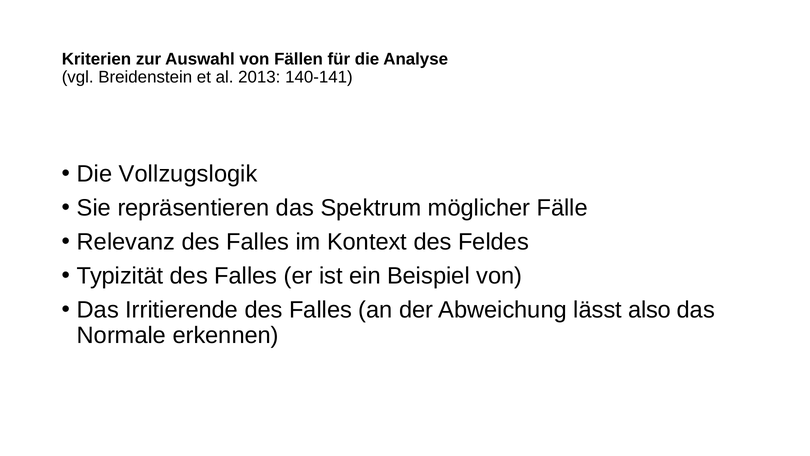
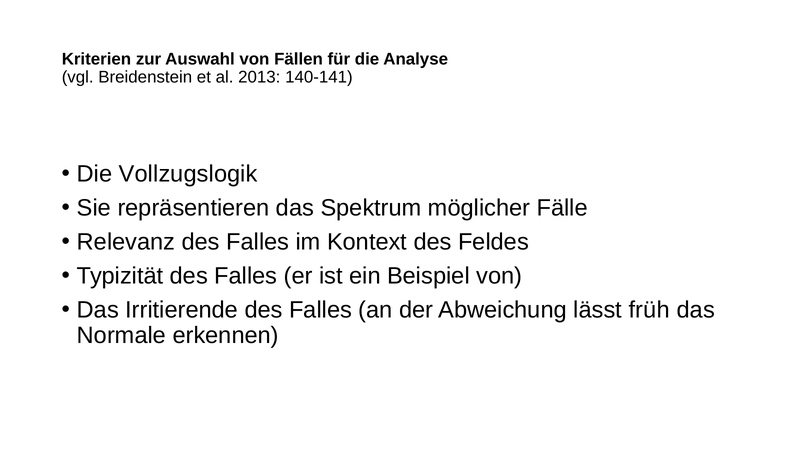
also: also -> früh (649, 310)
